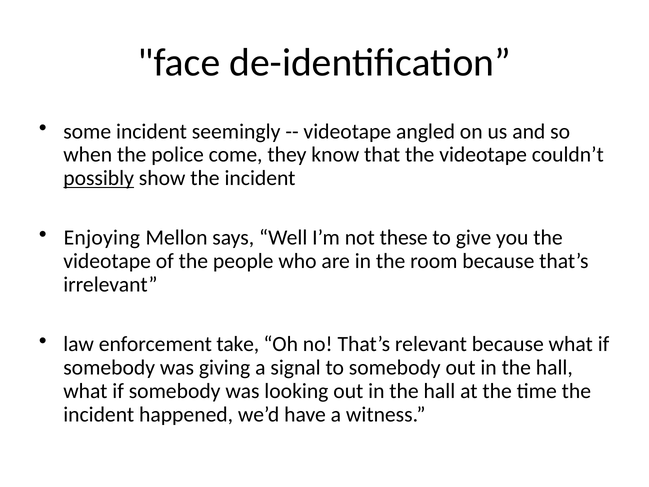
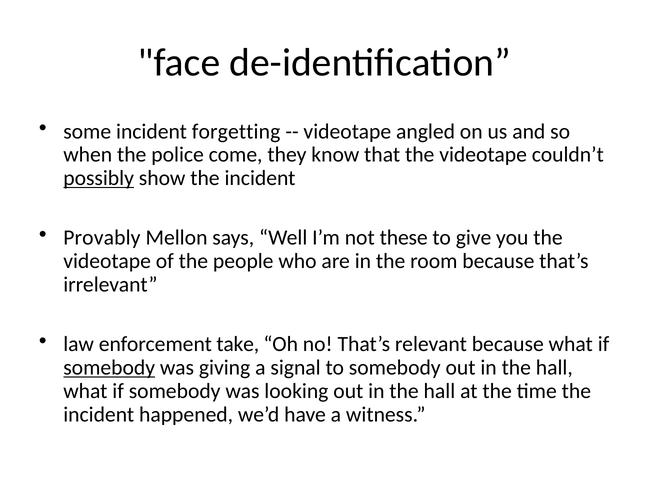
seemingly: seemingly -> forgetting (236, 131)
Enjoying: Enjoying -> Provably (102, 238)
somebody underline: none -> present (109, 367)
